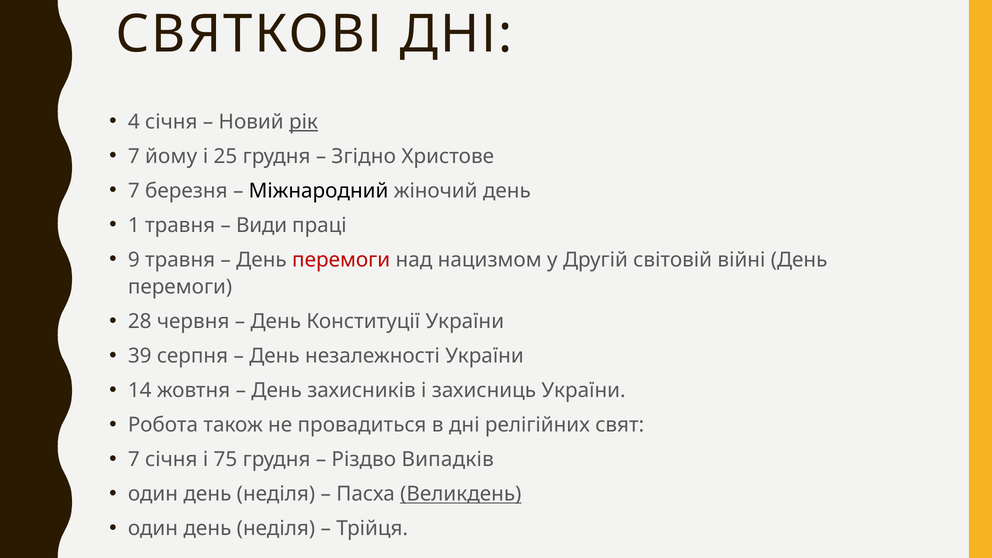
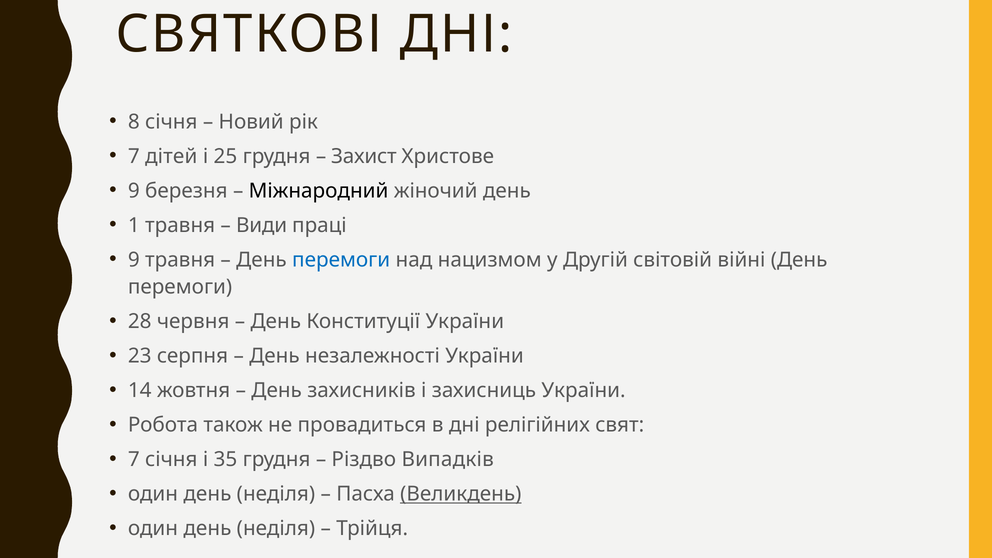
4: 4 -> 8 (134, 122)
рік underline: present -> none (304, 122)
йому: йому -> дітей (171, 156)
Згідно: Згідно -> Захист (364, 156)
7: 7 -> 9 (134, 191)
перемоги colour: red -> blue (341, 260)
39: 39 -> 23 (140, 356)
75: 75 -> 35 (225, 460)
